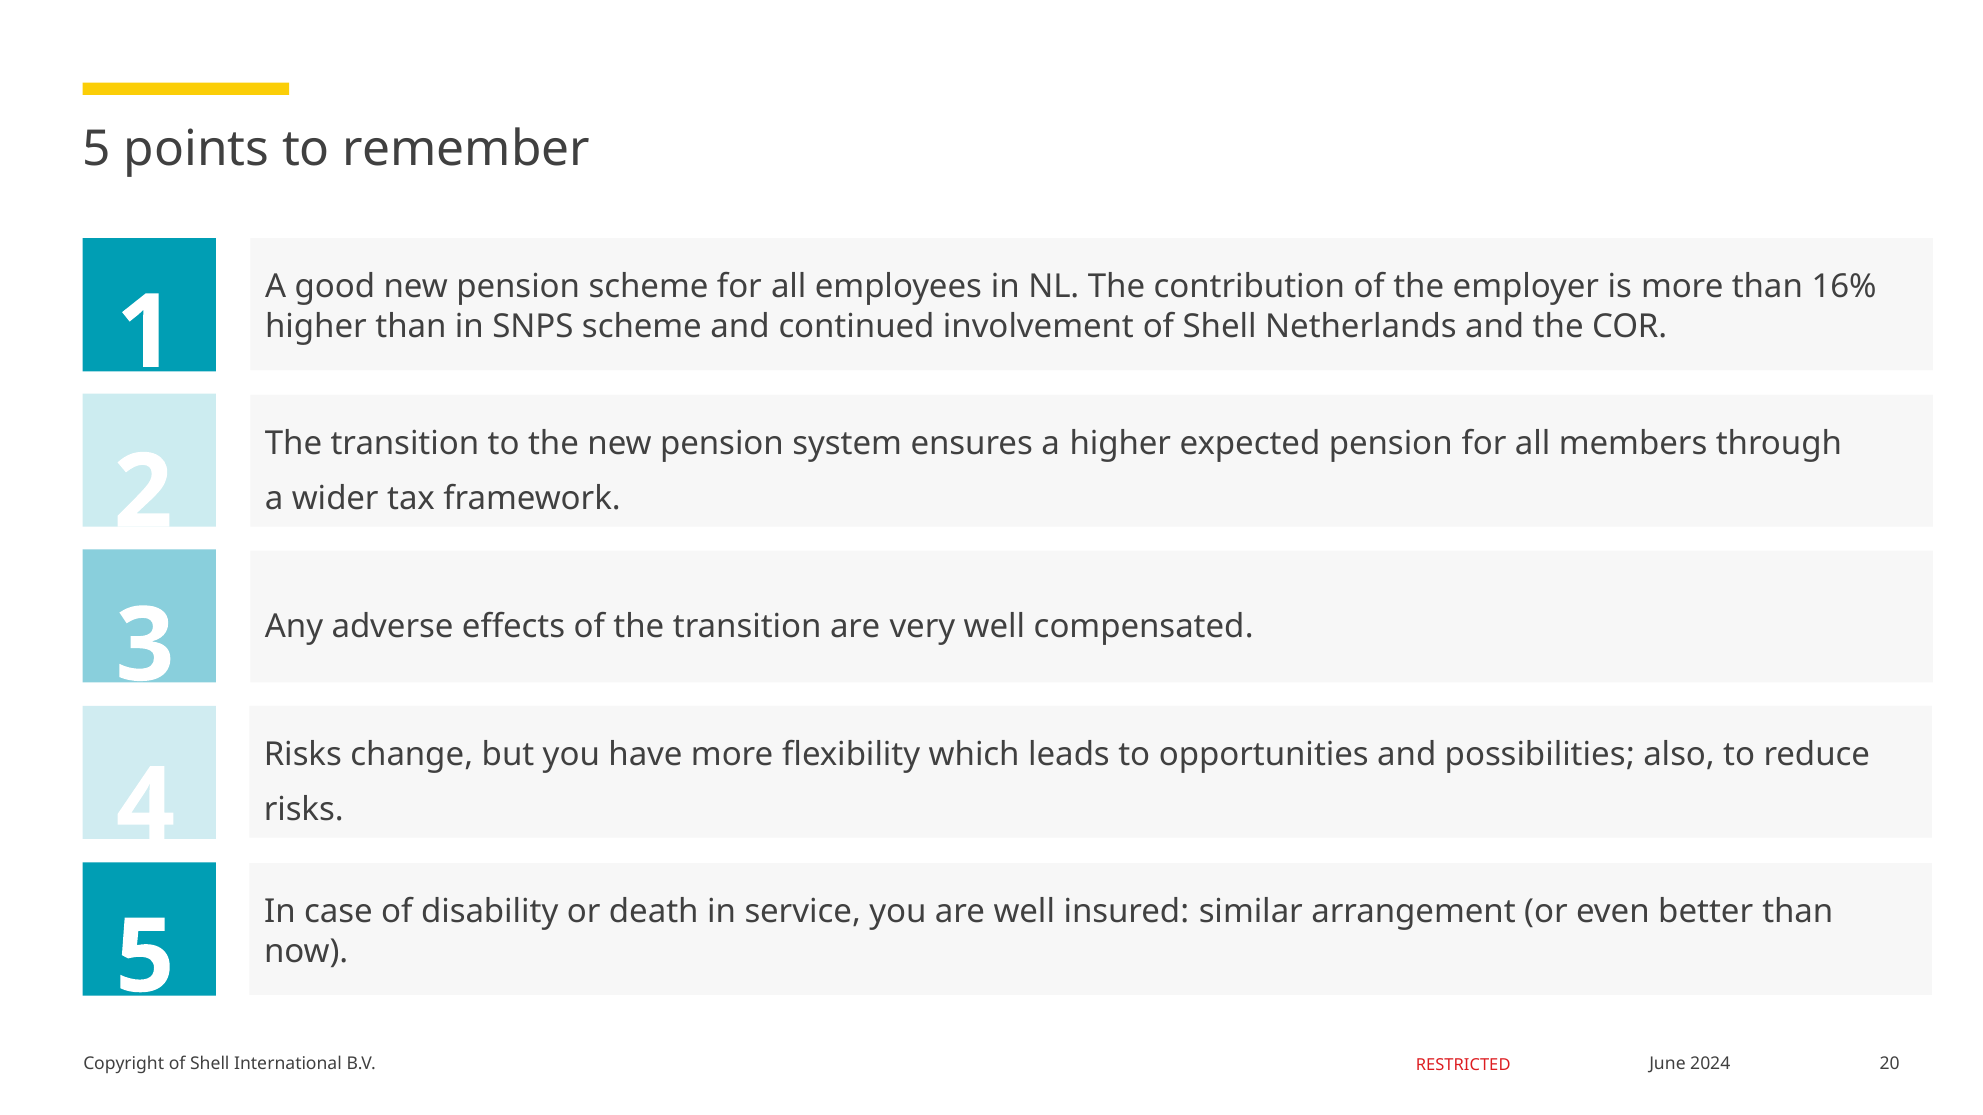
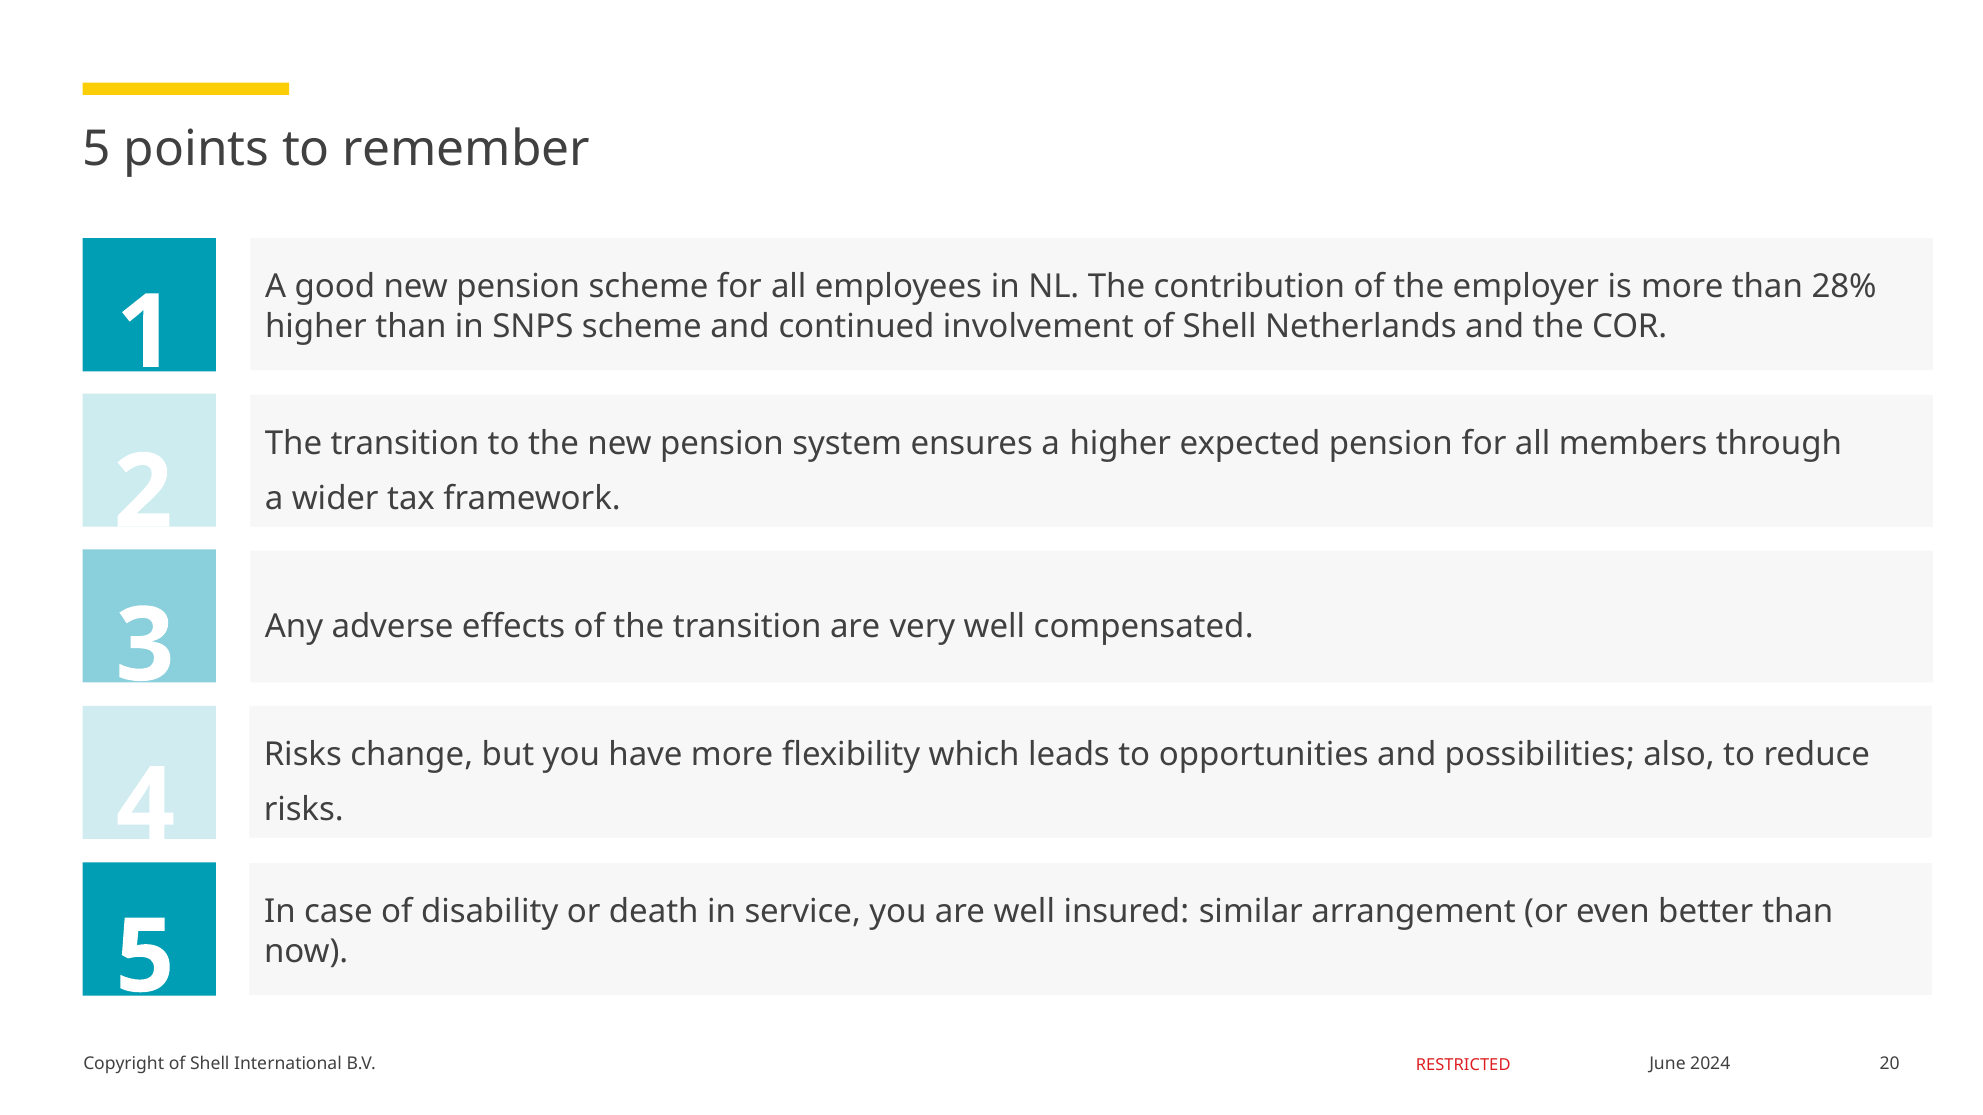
16%: 16% -> 28% (1844, 287)
